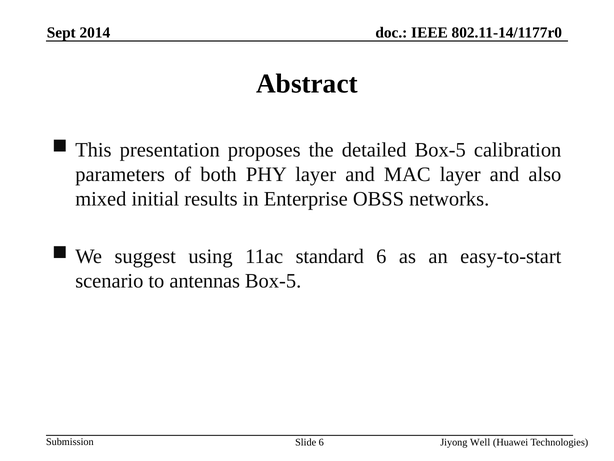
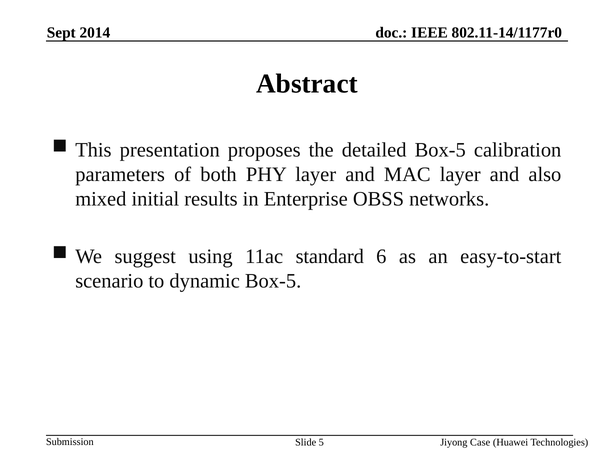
antennas: antennas -> dynamic (205, 281)
Slide 6: 6 -> 5 (321, 442)
Well: Well -> Case (480, 442)
